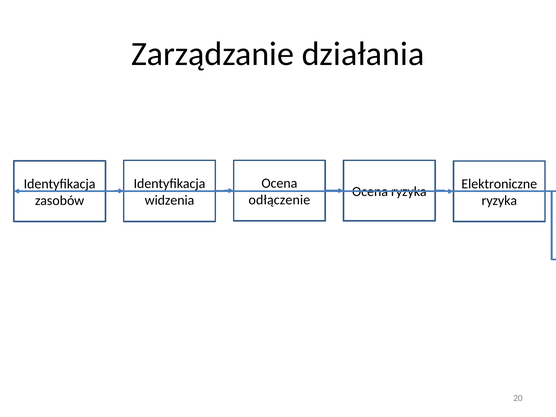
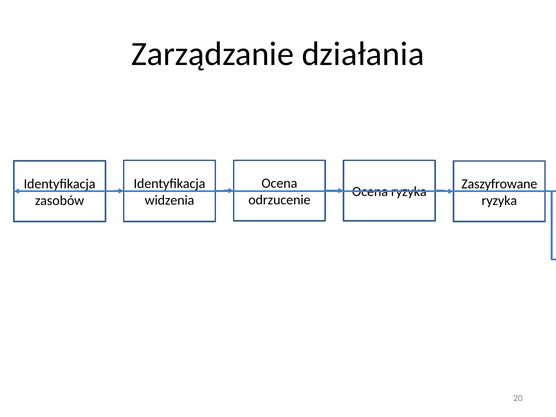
Elektroniczne: Elektroniczne -> Zaszyfrowane (499, 184)
odłączenie: odłączenie -> odrzucenie (279, 200)
